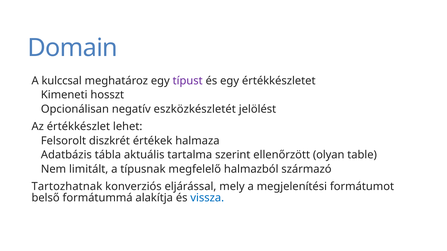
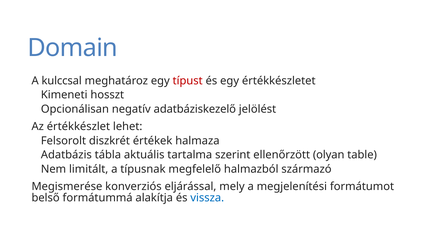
típust colour: purple -> red (188, 81)
eszközkészletét: eszközkészletét -> adatbáziskezelő (195, 109)
Tartozhatnak: Tartozhatnak -> Megismerése (67, 187)
